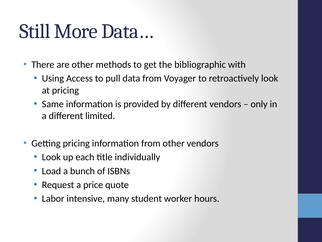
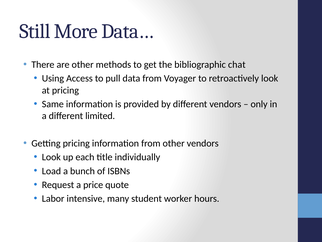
with: with -> chat (237, 65)
